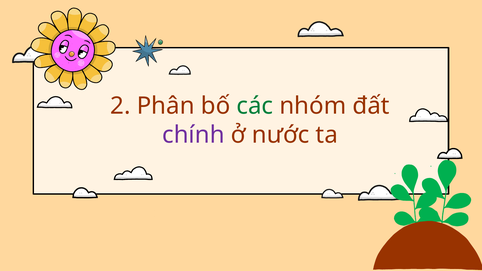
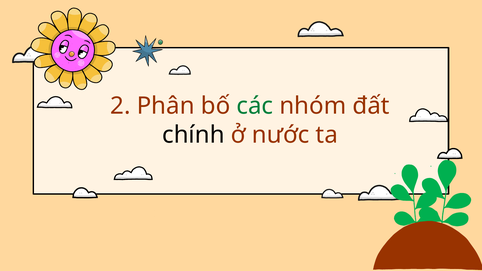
chính colour: purple -> black (193, 135)
